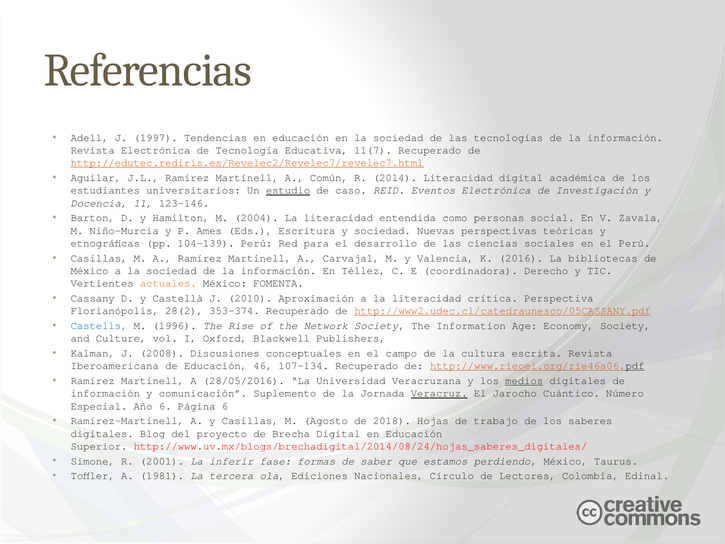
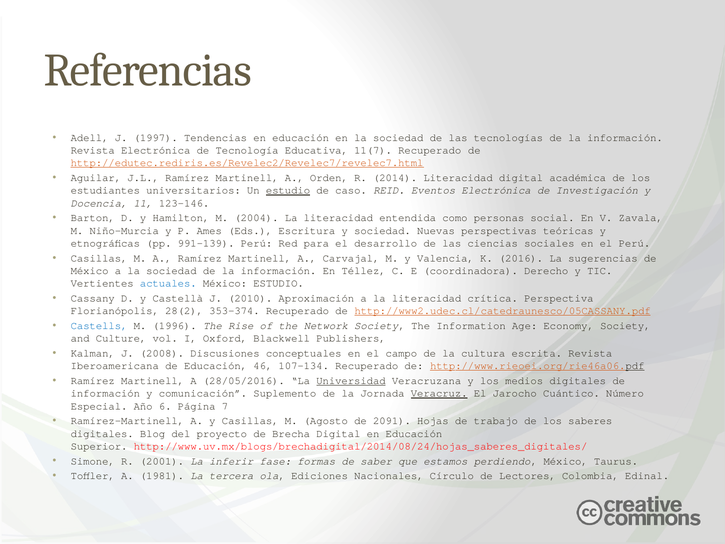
Común: Común -> Orden (329, 178)
104-139: 104-139 -> 991-139 (206, 243)
bibliotecas: bibliotecas -> sugerencias (603, 258)
actuales colour: orange -> blue (168, 283)
México FOMENTA: FOMENTA -> ESTUDIO (279, 283)
Universidad underline: none -> present (351, 381)
medios underline: present -> none (524, 381)
Página 6: 6 -> 7 (225, 406)
2018: 2018 -> 2091 (392, 421)
